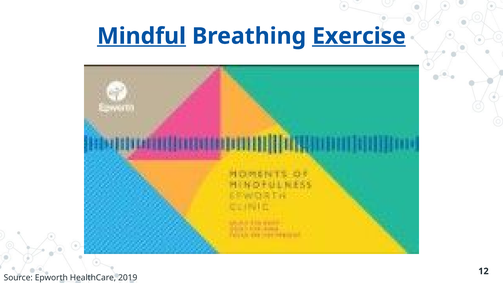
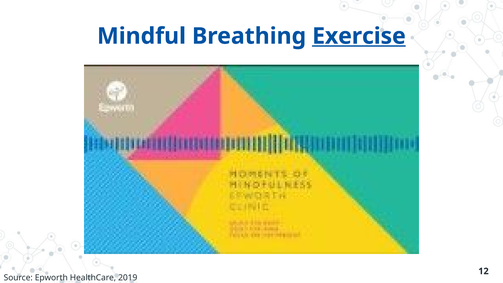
Mindful underline: present -> none (142, 36)
